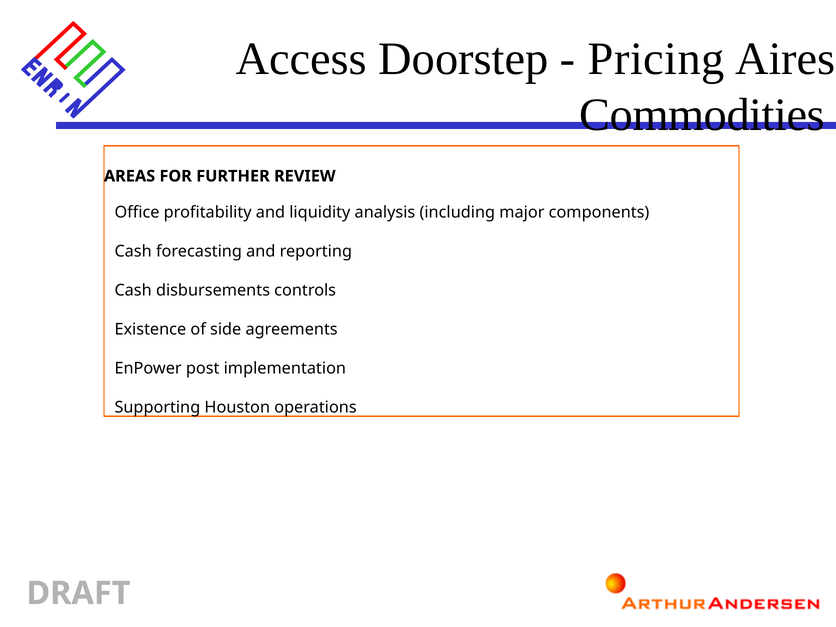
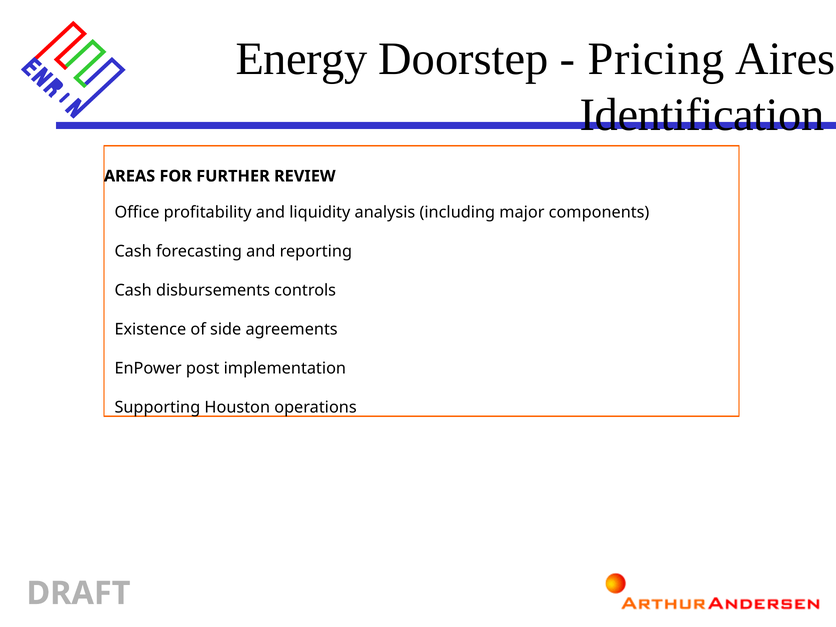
Access: Access -> Energy (301, 59)
Commodities: Commodities -> Identification (702, 115)
